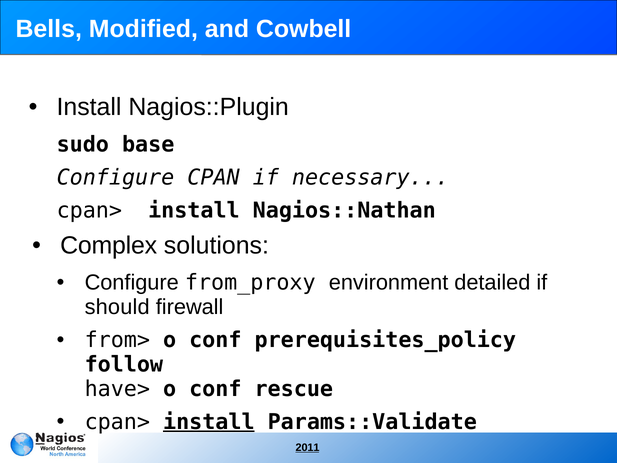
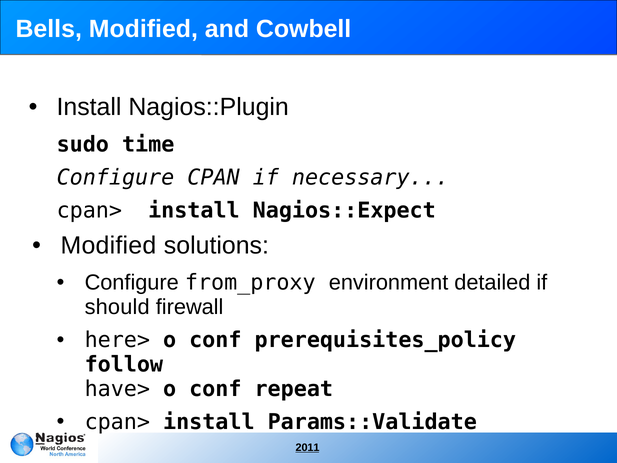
base: base -> time (148, 144)
Nagios::Nathan: Nagios::Nathan -> Nagios::Expect (344, 211)
Complex: Complex -> Modified (108, 245)
from>: from> -> here> (117, 340)
rescue: rescue -> repeat (294, 389)
install underline: present -> none (209, 422)
